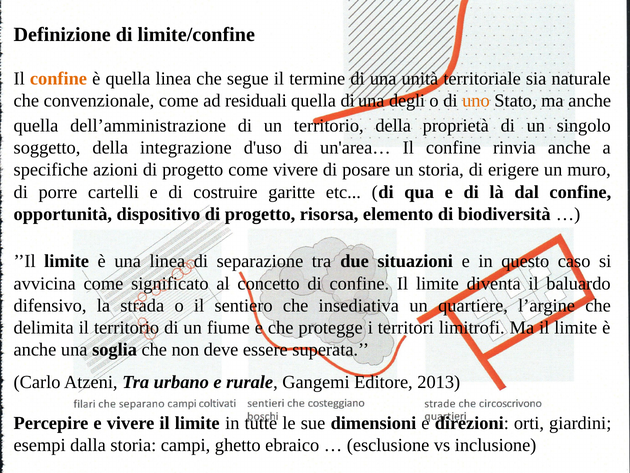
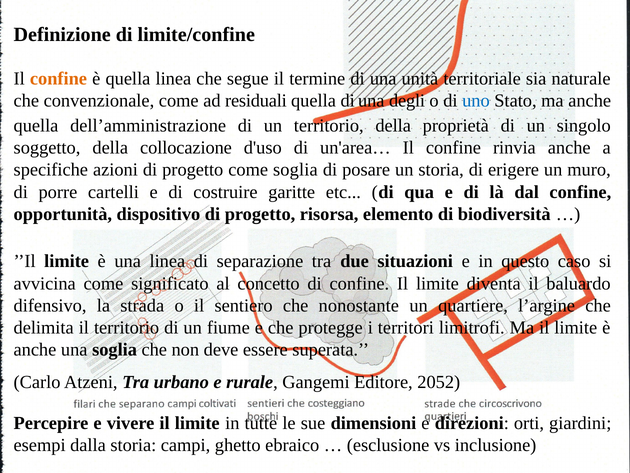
uno colour: orange -> blue (476, 101)
integrazione: integrazione -> collocazione (186, 148)
come vivere: vivere -> soglia (295, 170)
insediativa: insediativa -> nonostante (359, 305)
2013: 2013 -> 2052 (439, 382)
